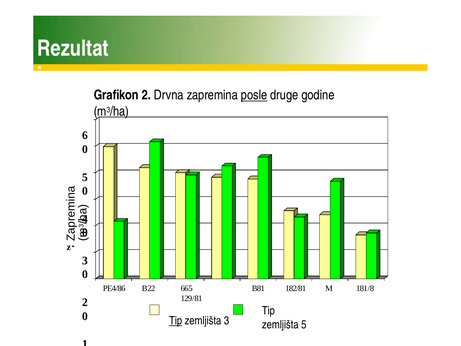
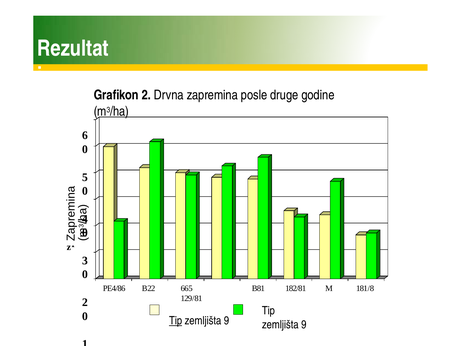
posle underline: present -> none (254, 95)
3: 3 -> 9 (227, 321)
5: 5 -> 9 (304, 324)
